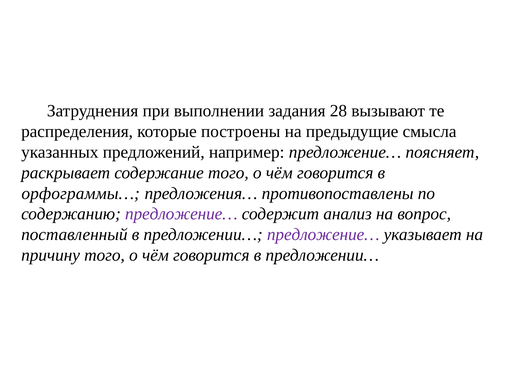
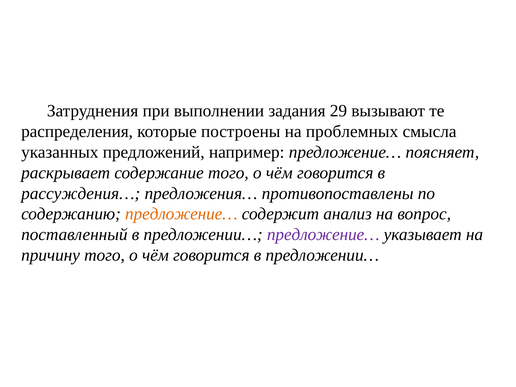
28: 28 -> 29 (338, 111)
предыдущие: предыдущие -> проблемных (352, 131)
орфограммы…: орфограммы… -> рассуждения… (81, 193)
предложение… colour: purple -> orange (181, 214)
